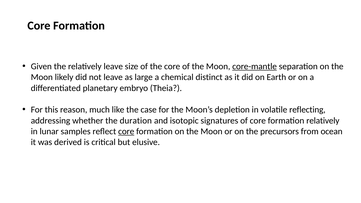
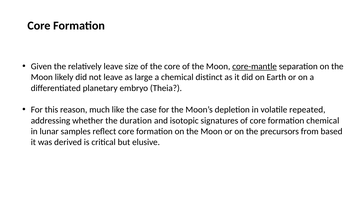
reflecting: reflecting -> repeated (307, 110)
formation relatively: relatively -> chemical (323, 121)
core underline: present -> none (126, 131)
ocean: ocean -> based (332, 131)
